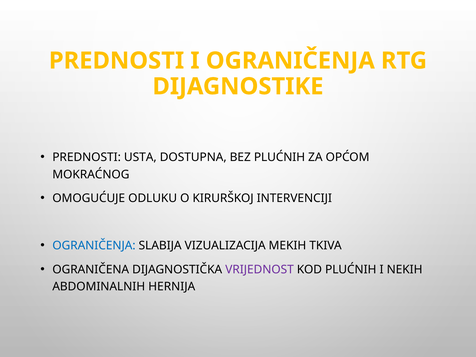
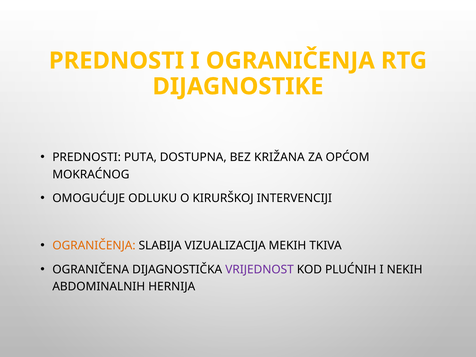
USTA: USTA -> PUTA (140, 157)
BEZ PLUĆNIH: PLUĆNIH -> KRIŽANA (279, 157)
OGRANIČENJA colour: blue -> orange (94, 246)
